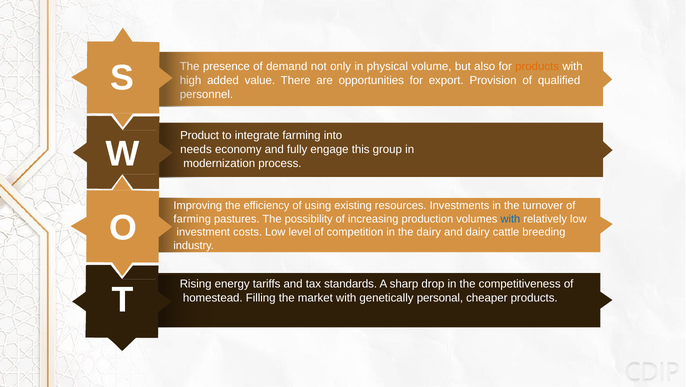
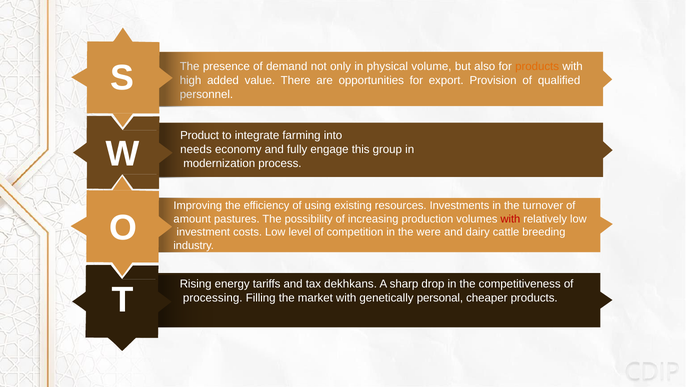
farming: farming -> amount (192, 219)
with colour: blue -> red (510, 219)
the dairy: dairy -> were (429, 232)
standards: standards -> dekhkans (351, 284)
homestead: homestead -> processing (213, 298)
